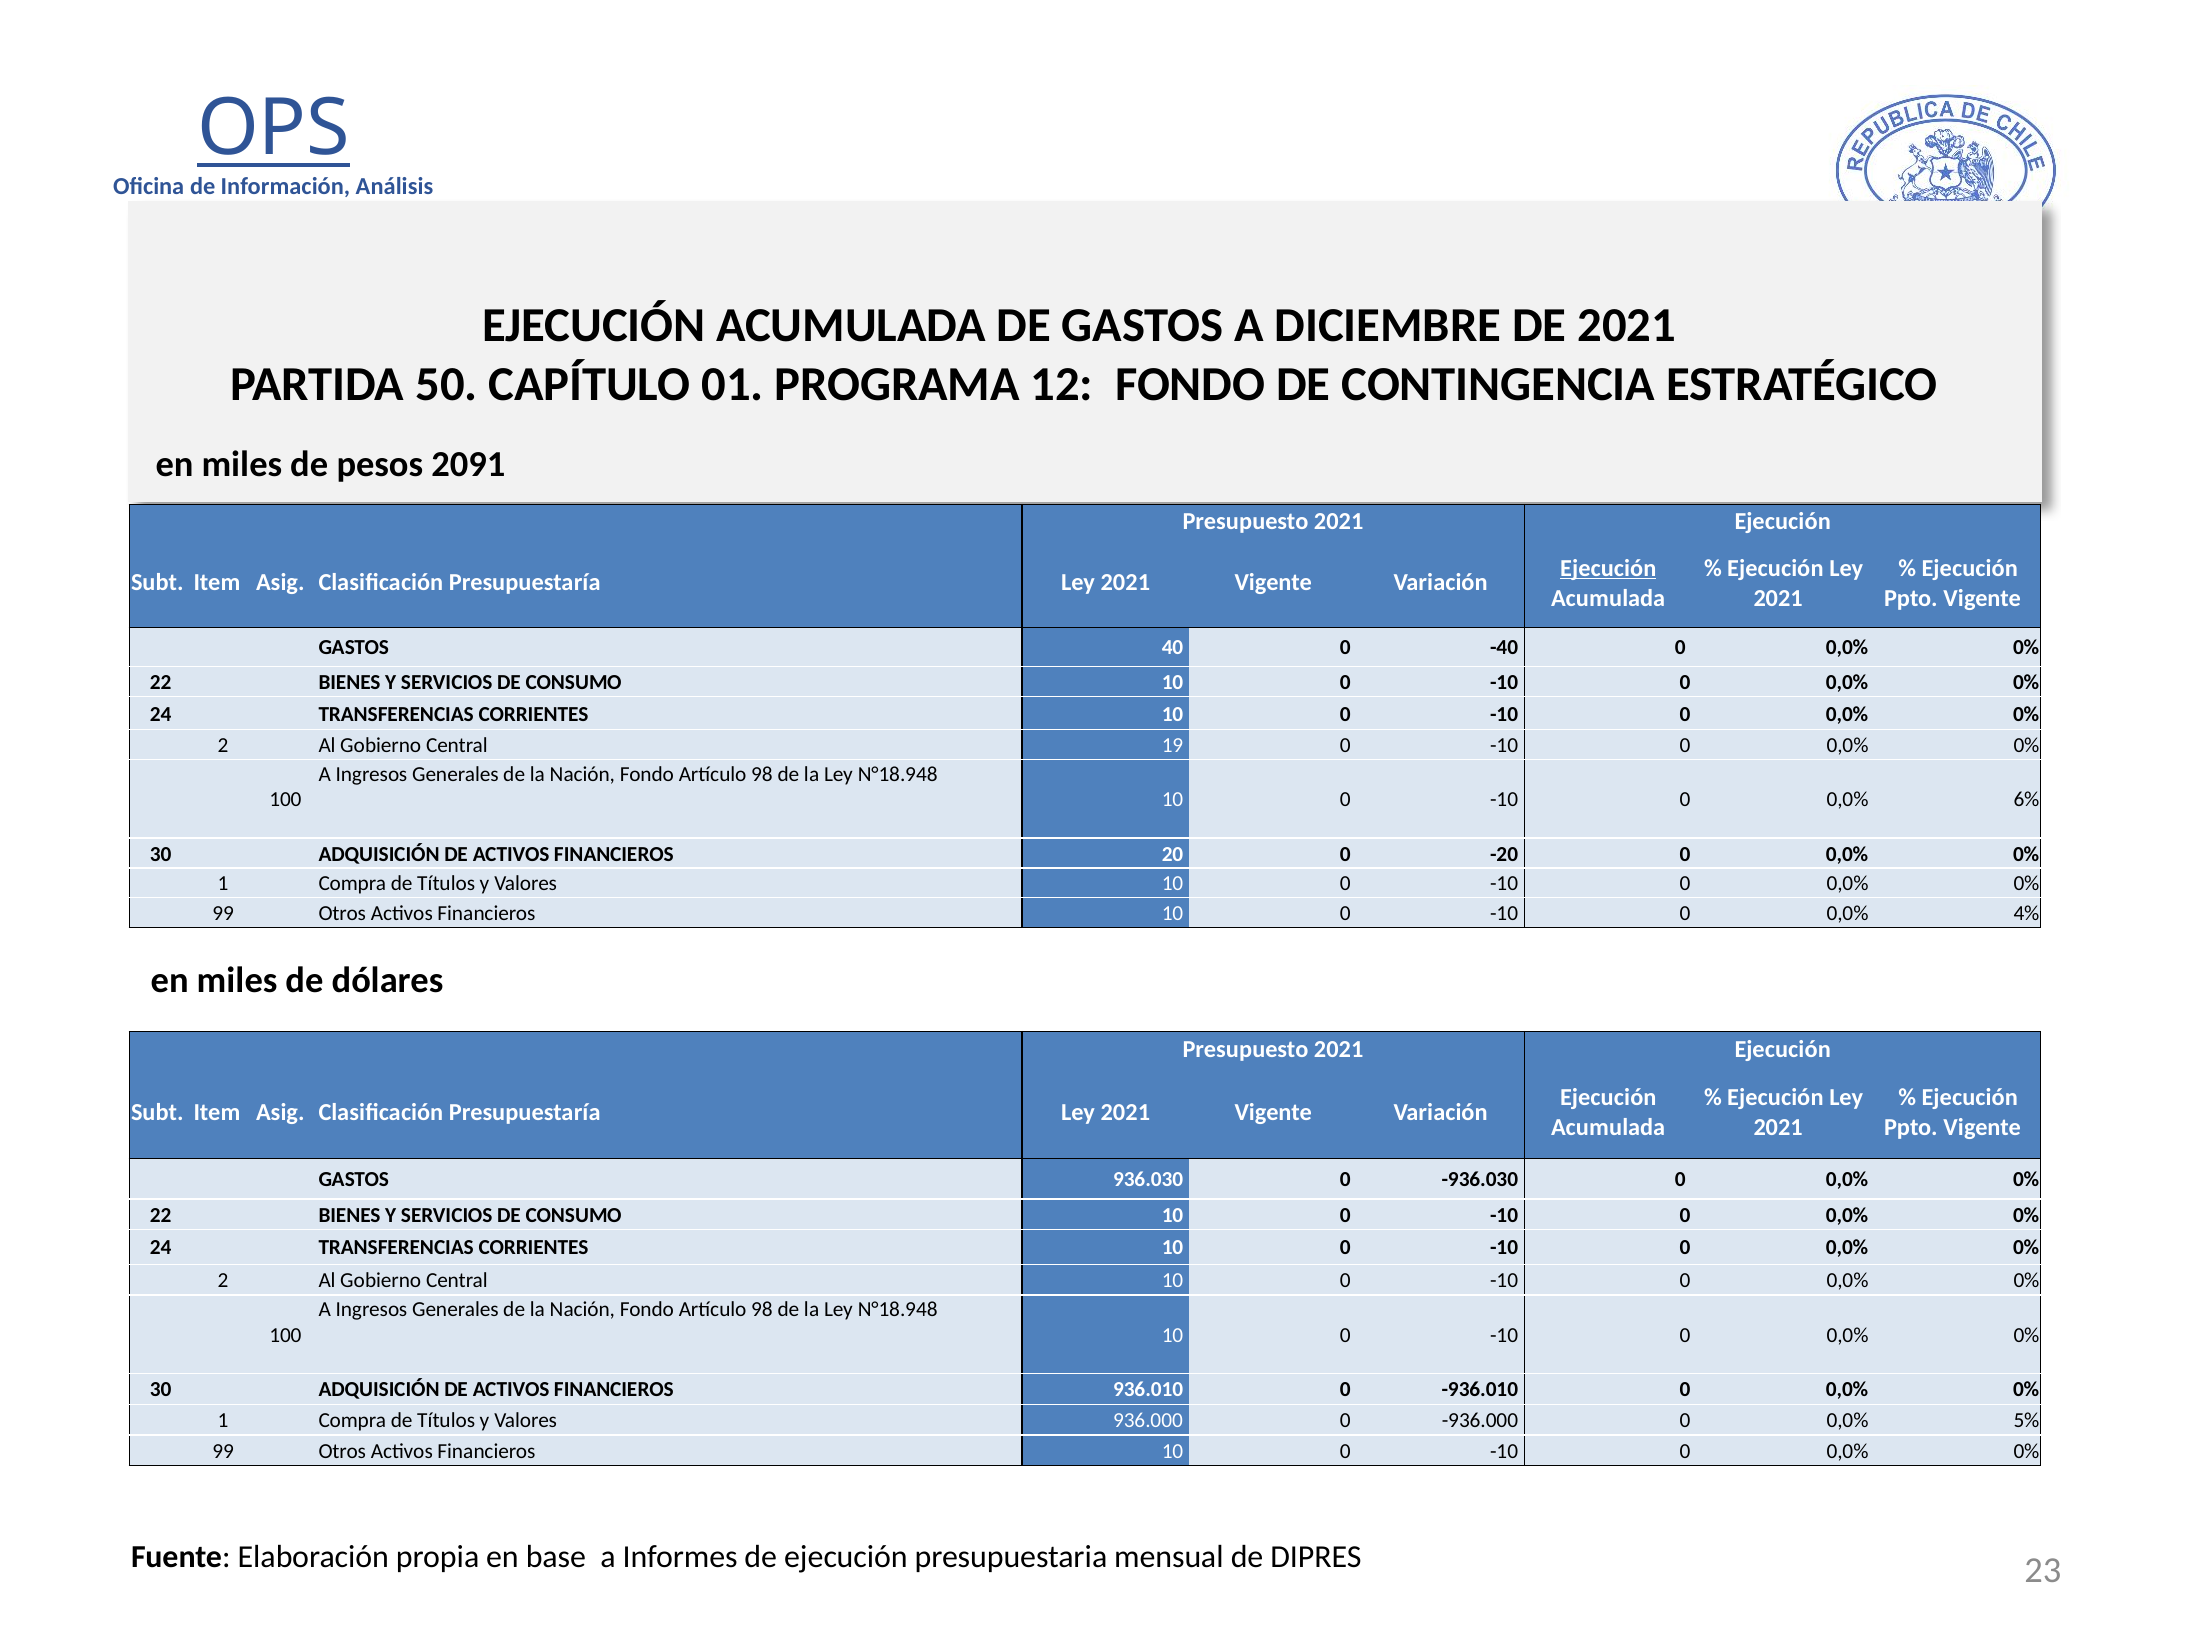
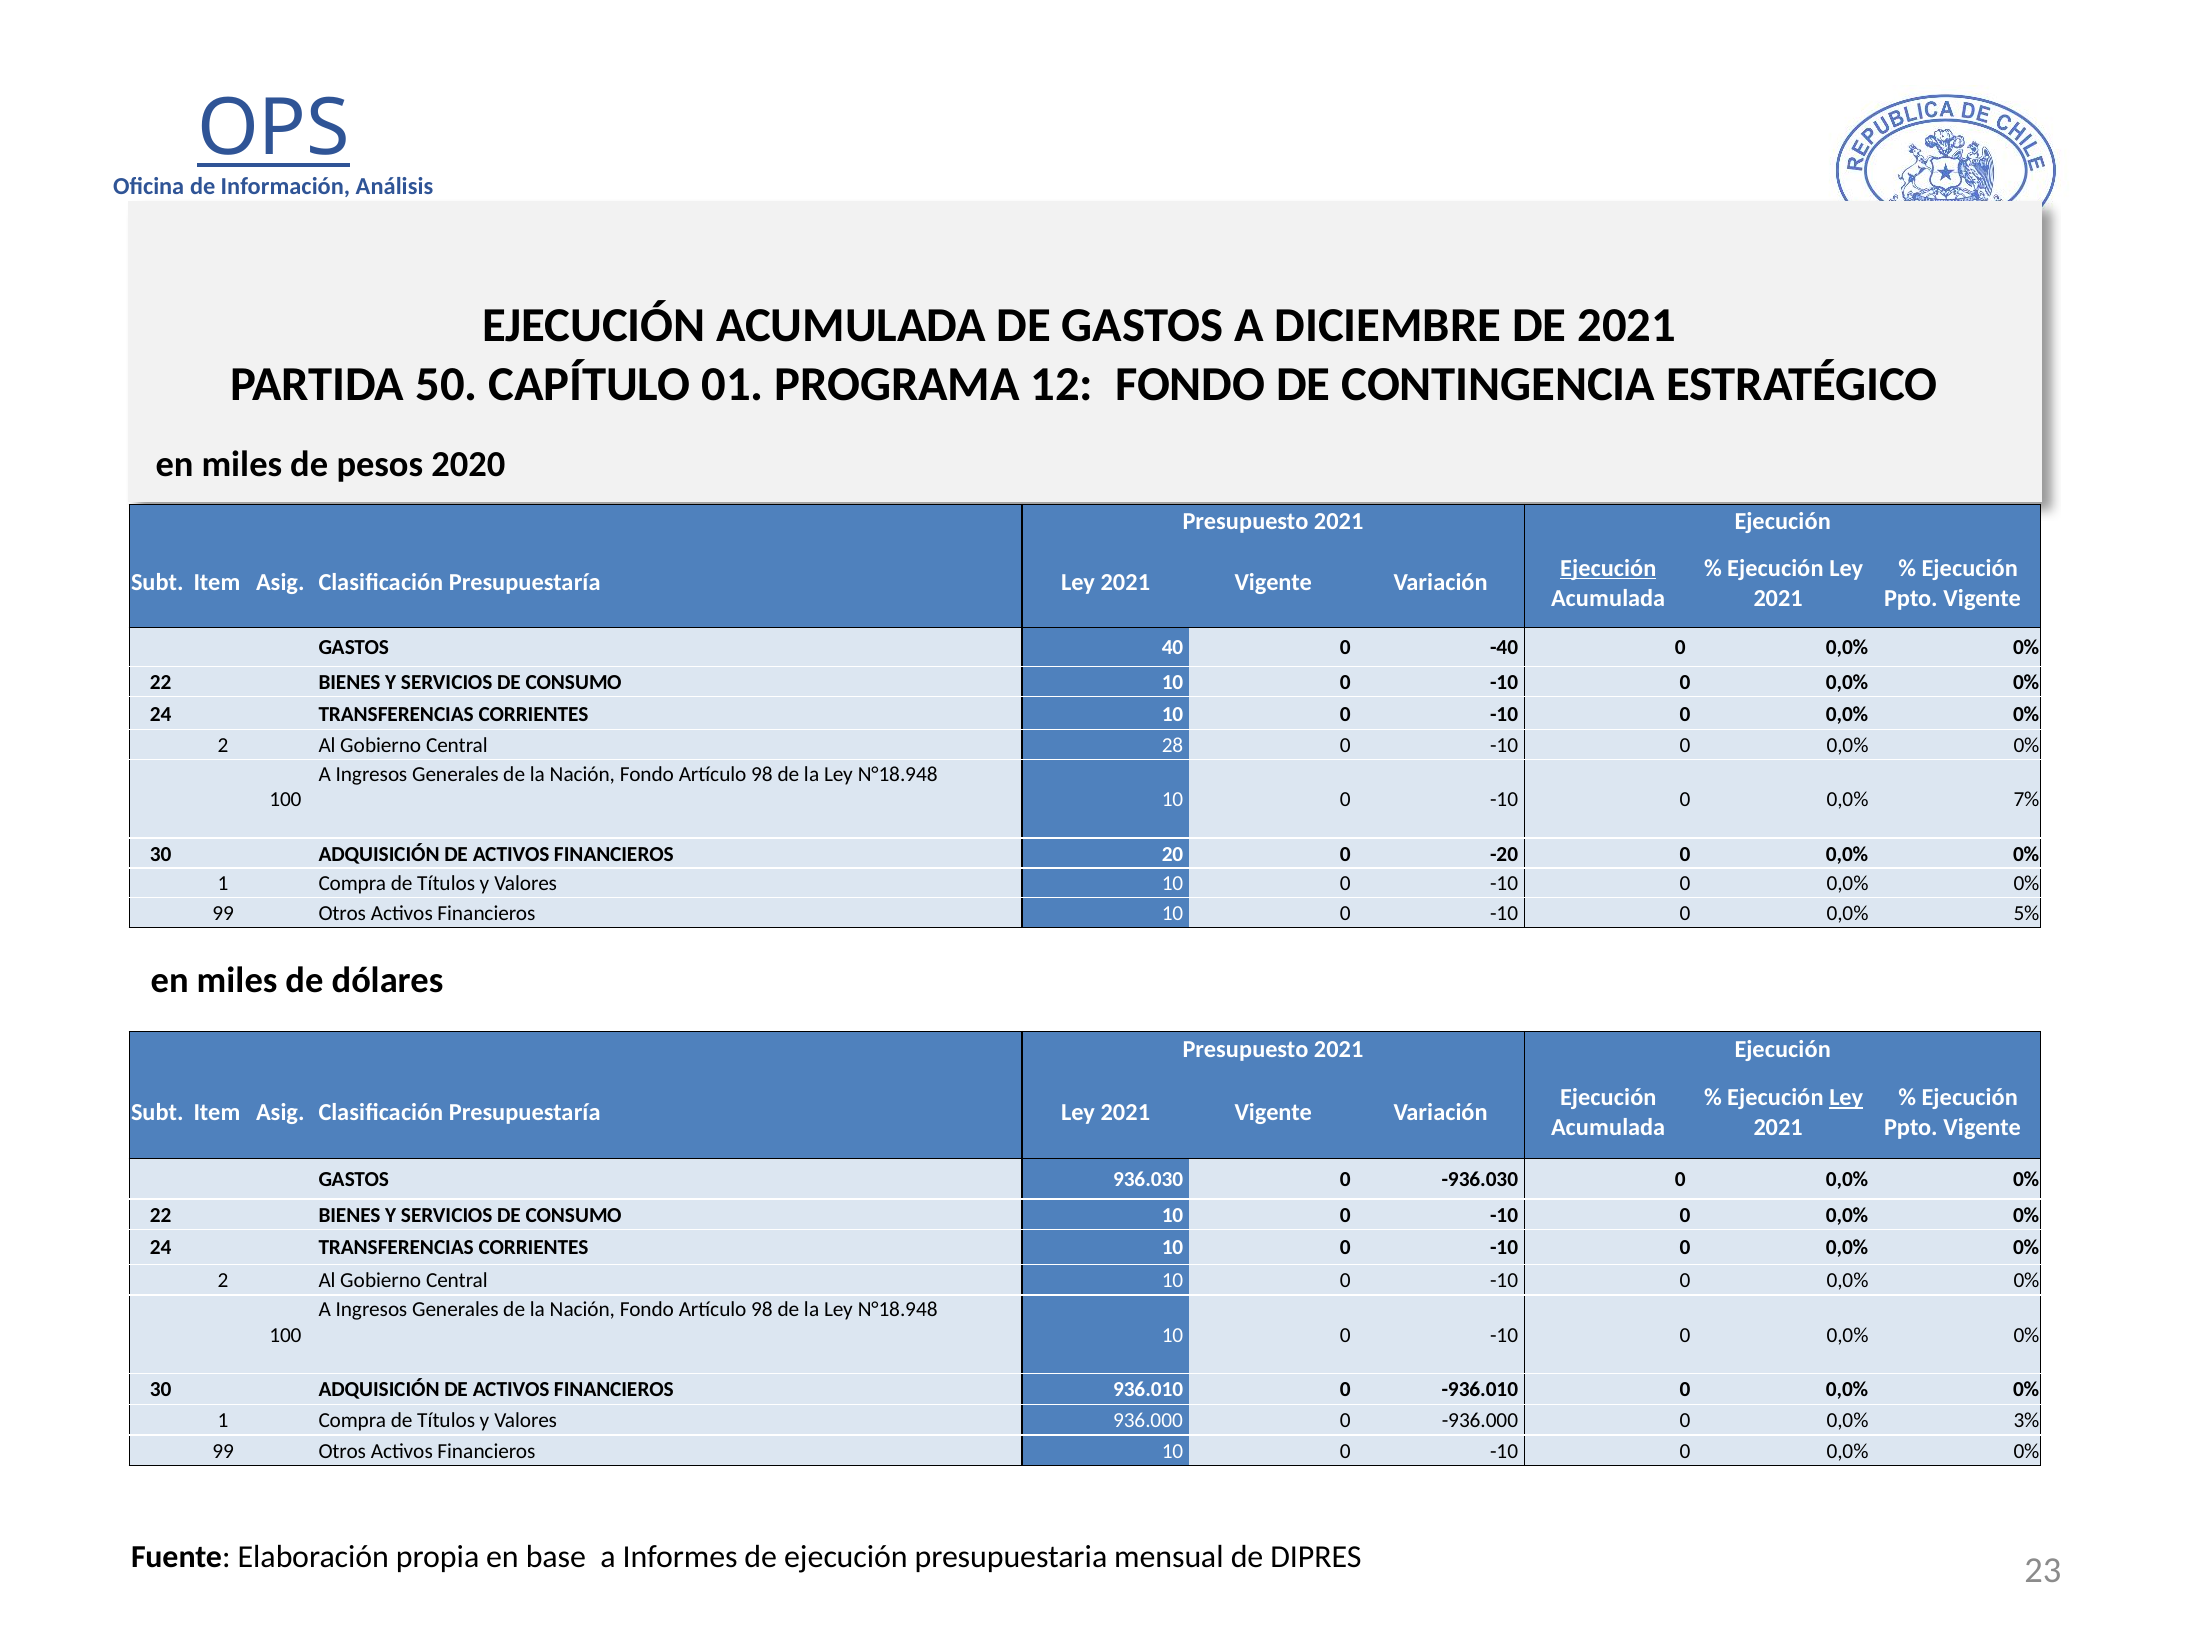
2091: 2091 -> 2020 (468, 464)
19: 19 -> 28 (1173, 745)
6%: 6% -> 7% (2026, 800)
4%: 4% -> 5% (2026, 913)
Ley underline: none -> present (1846, 1098)
5%: 5% -> 3% (2026, 1420)
